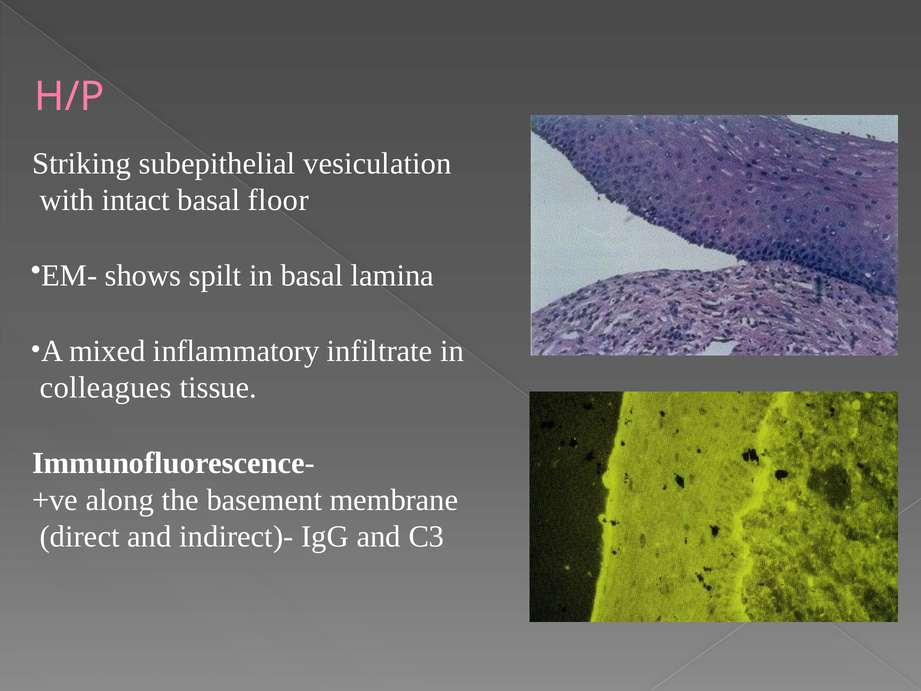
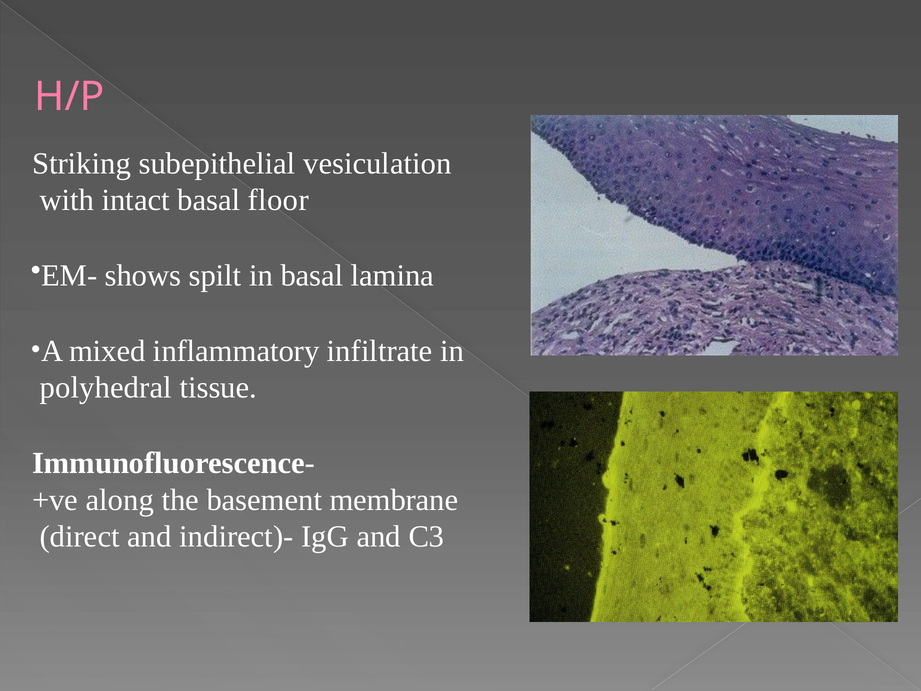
colleagues: colleagues -> polyhedral (106, 388)
